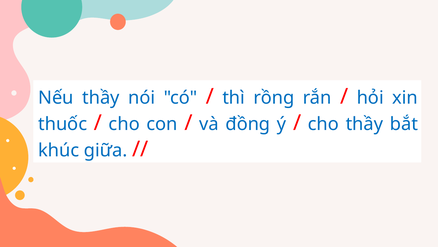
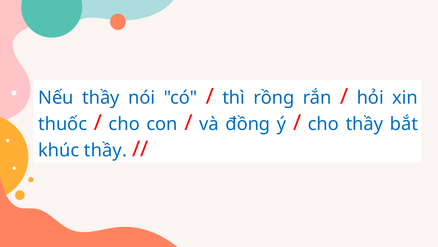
khúc giữa: giữa -> thầy (106, 150)
